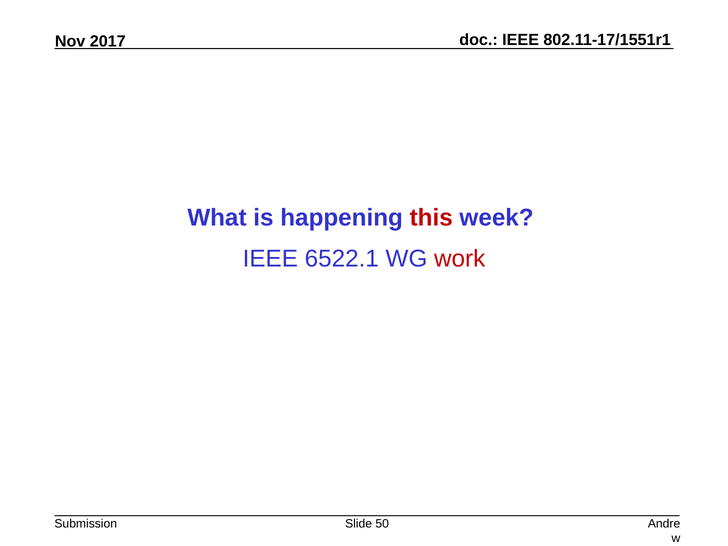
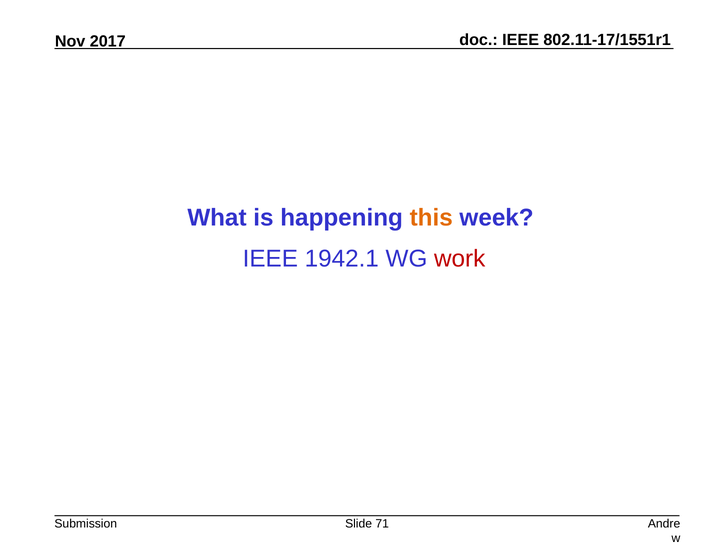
this colour: red -> orange (431, 218)
6522.1: 6522.1 -> 1942.1 (342, 259)
50: 50 -> 71 (382, 524)
